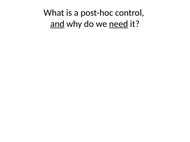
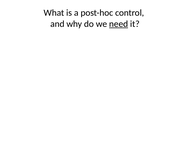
and underline: present -> none (57, 24)
